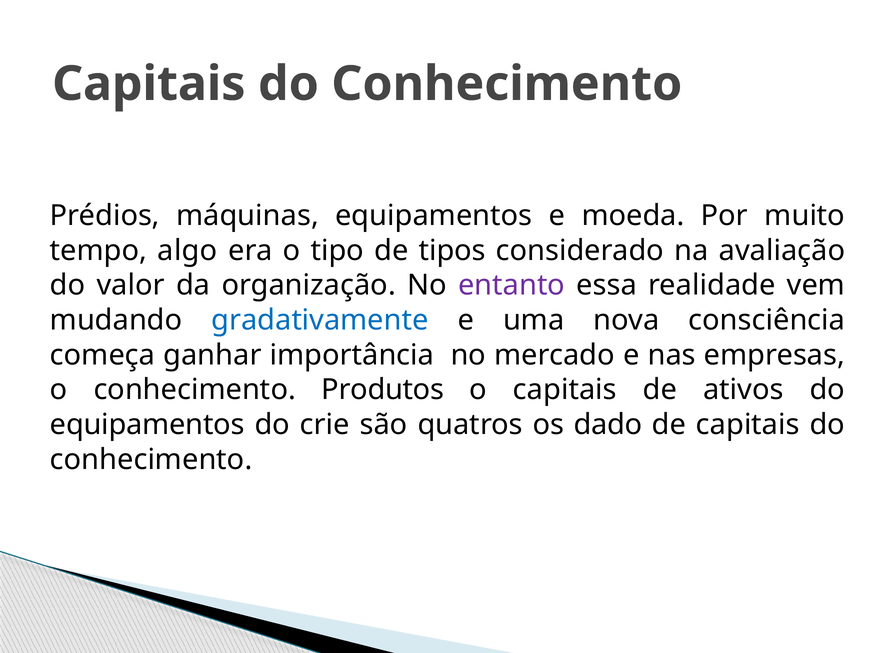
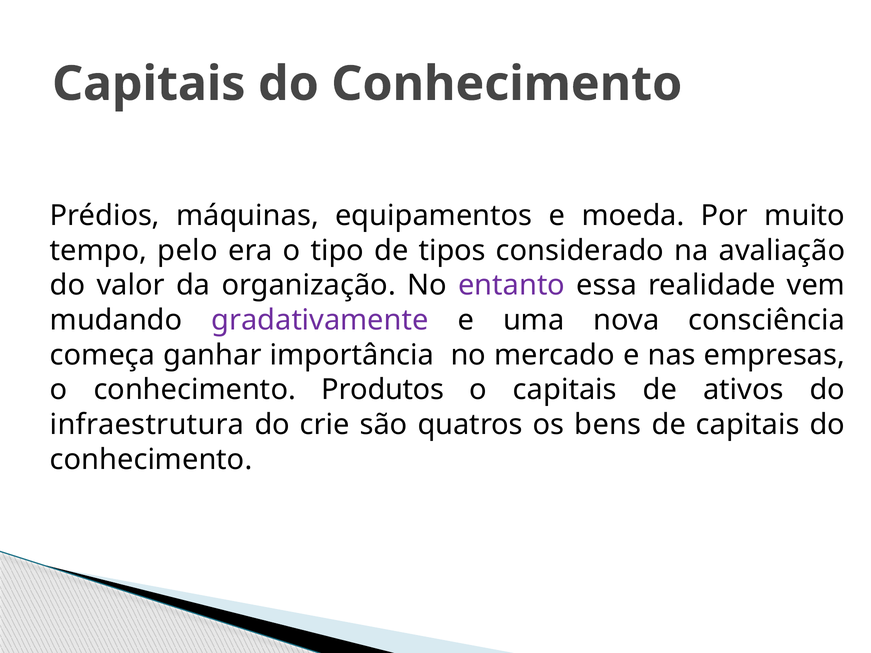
algo: algo -> pelo (188, 251)
gradativamente colour: blue -> purple (320, 320)
equipamentos: equipamentos -> infraestrutura (147, 425)
dado: dado -> bens (608, 425)
